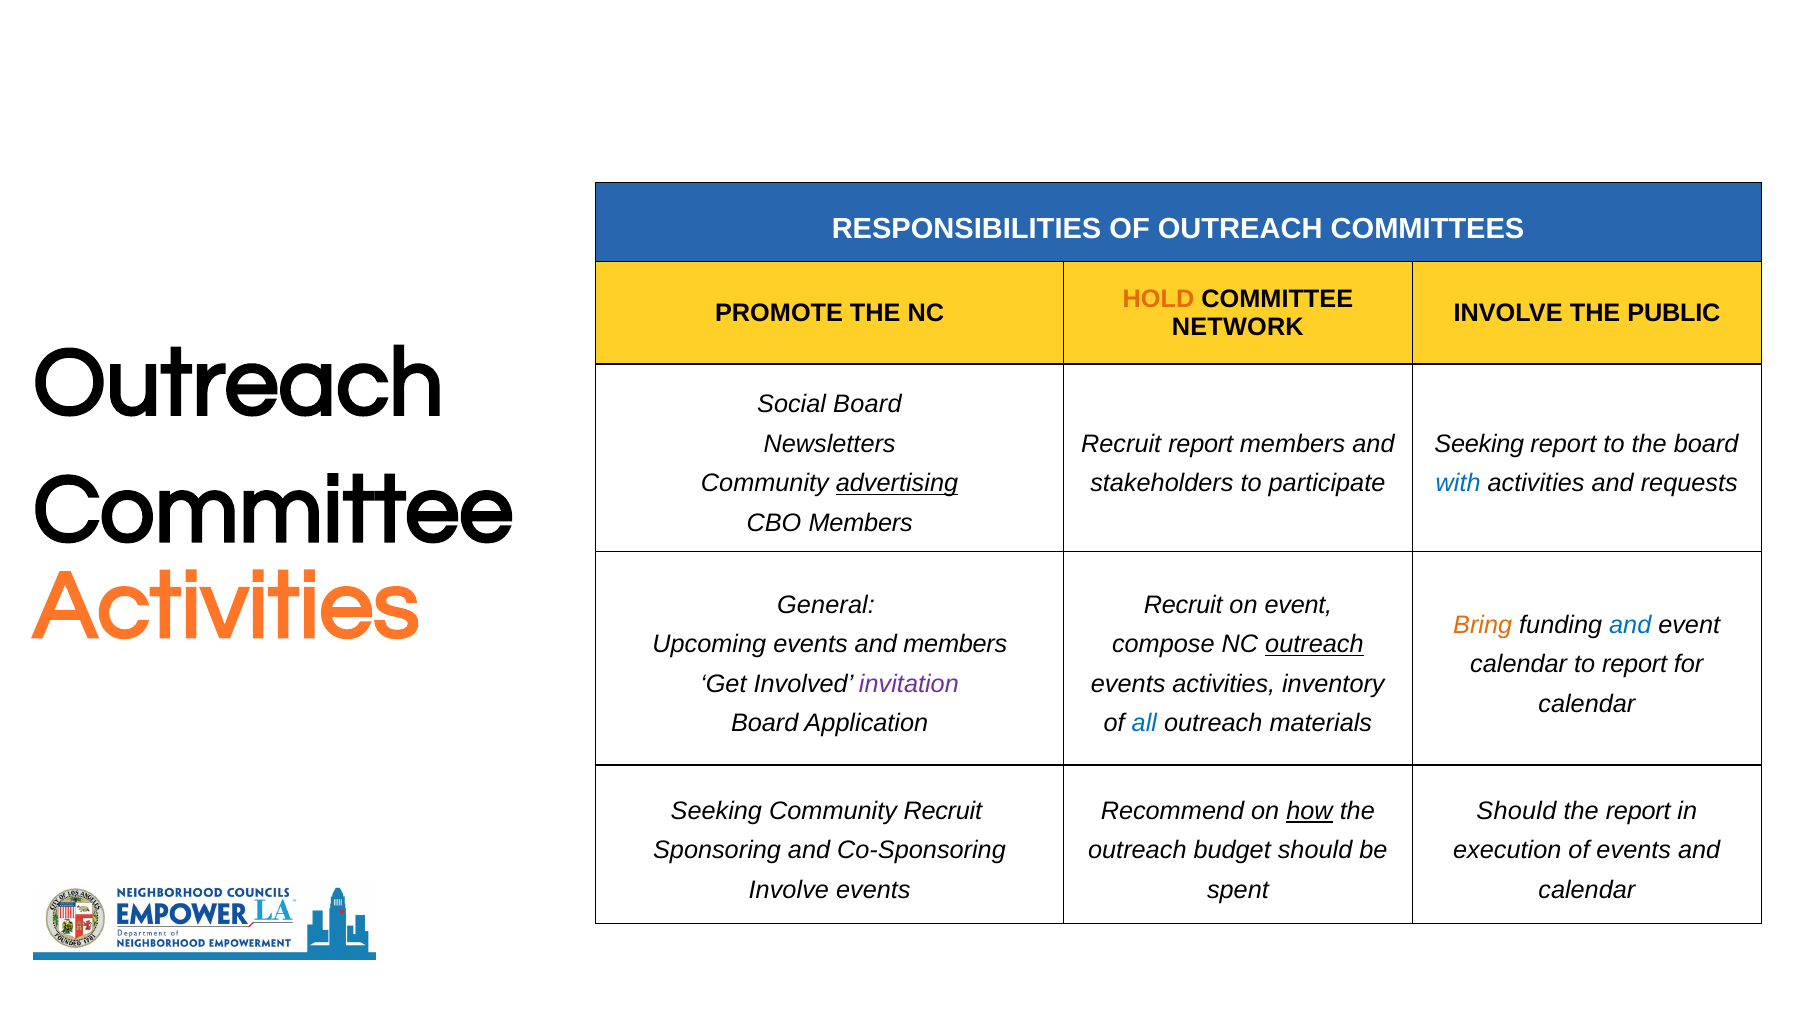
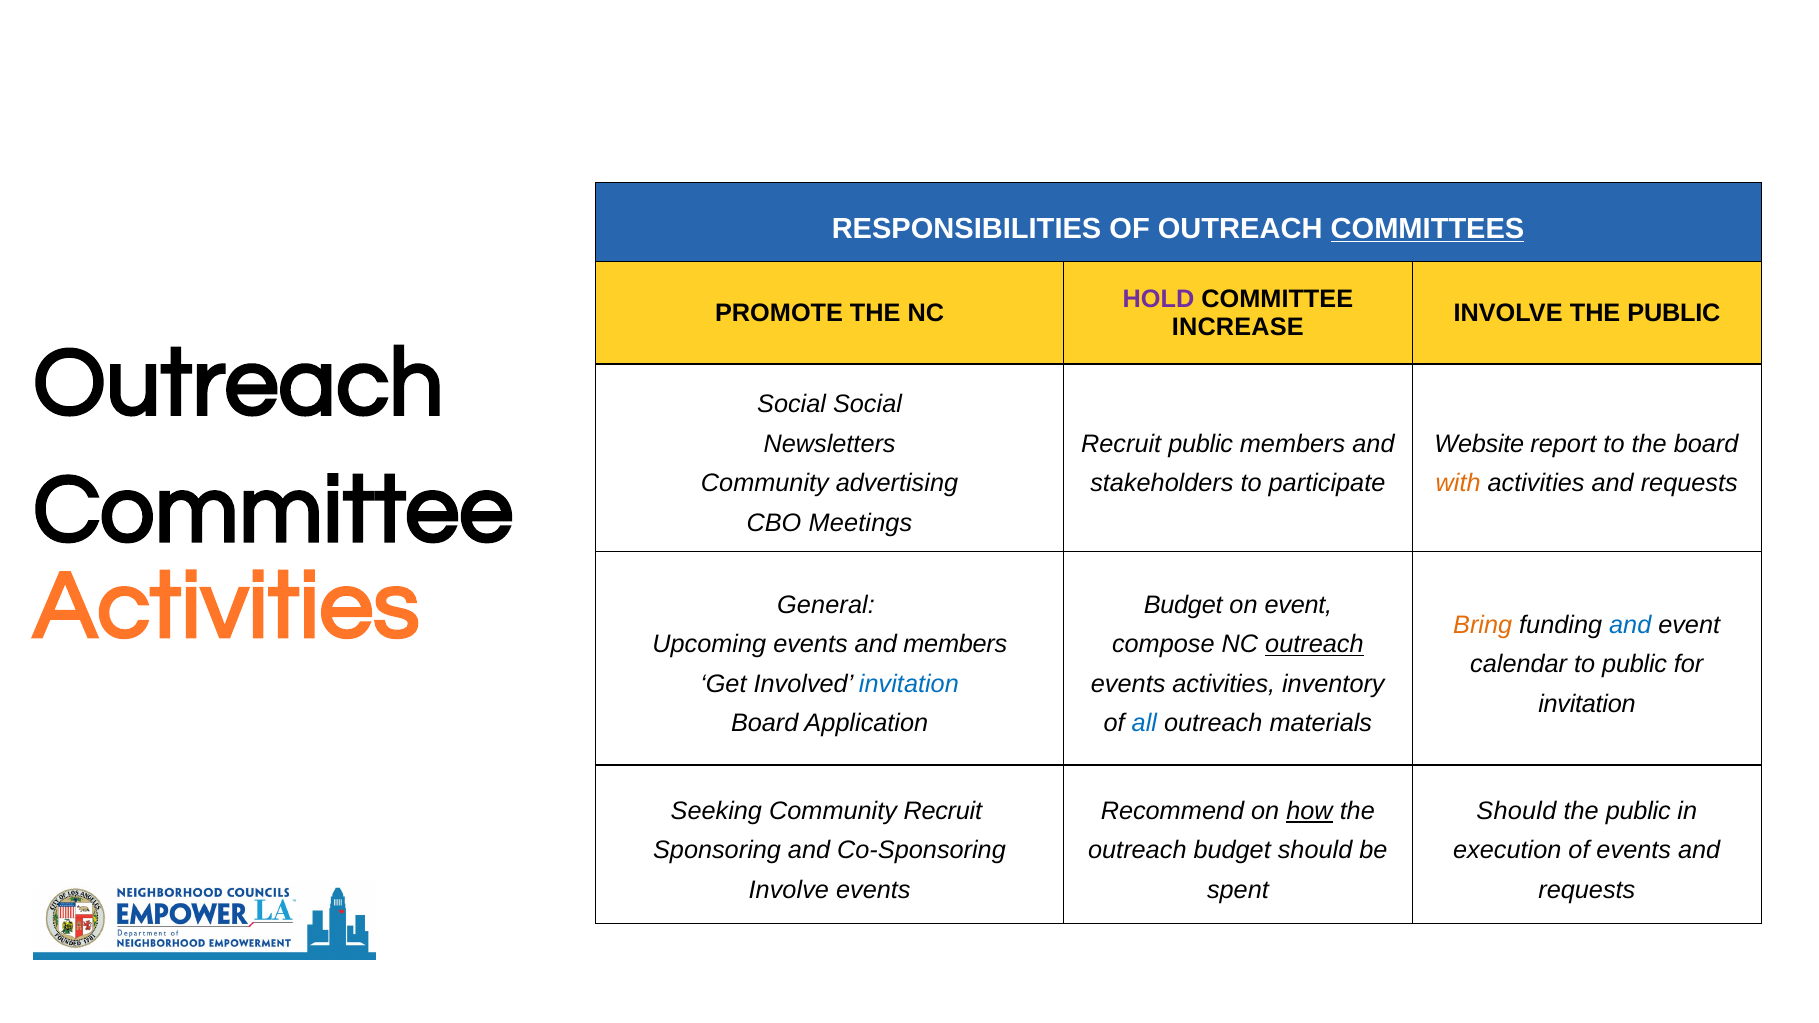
COMMITTEES underline: none -> present (1427, 229)
HOLD colour: orange -> purple (1159, 299)
NETWORK: NETWORK -> INCREASE (1238, 327)
Social Board: Board -> Social (868, 405)
Recruit report: report -> public (1201, 444)
Seeking: Seeking -> Website (1479, 444)
advertising underline: present -> none (897, 484)
with colour: blue -> orange (1458, 484)
CBO Members: Members -> Meetings (860, 523)
Recruit: Recruit -> Budget (1183, 605)
to report: report -> public (1635, 664)
invitation colour: purple -> blue (909, 684)
calendar: calendar -> invitation (1587, 704)
report: report -> public (1638, 811)
calendar: calendar -> requests (1587, 890)
